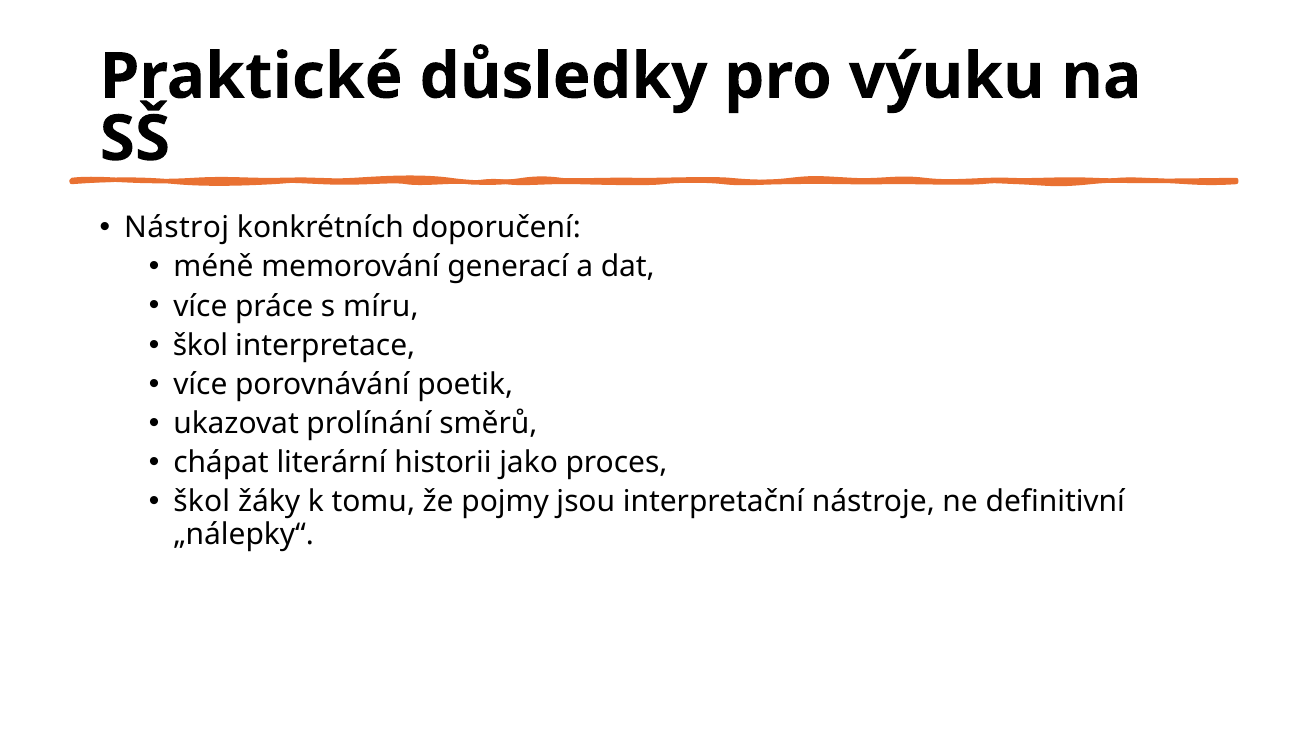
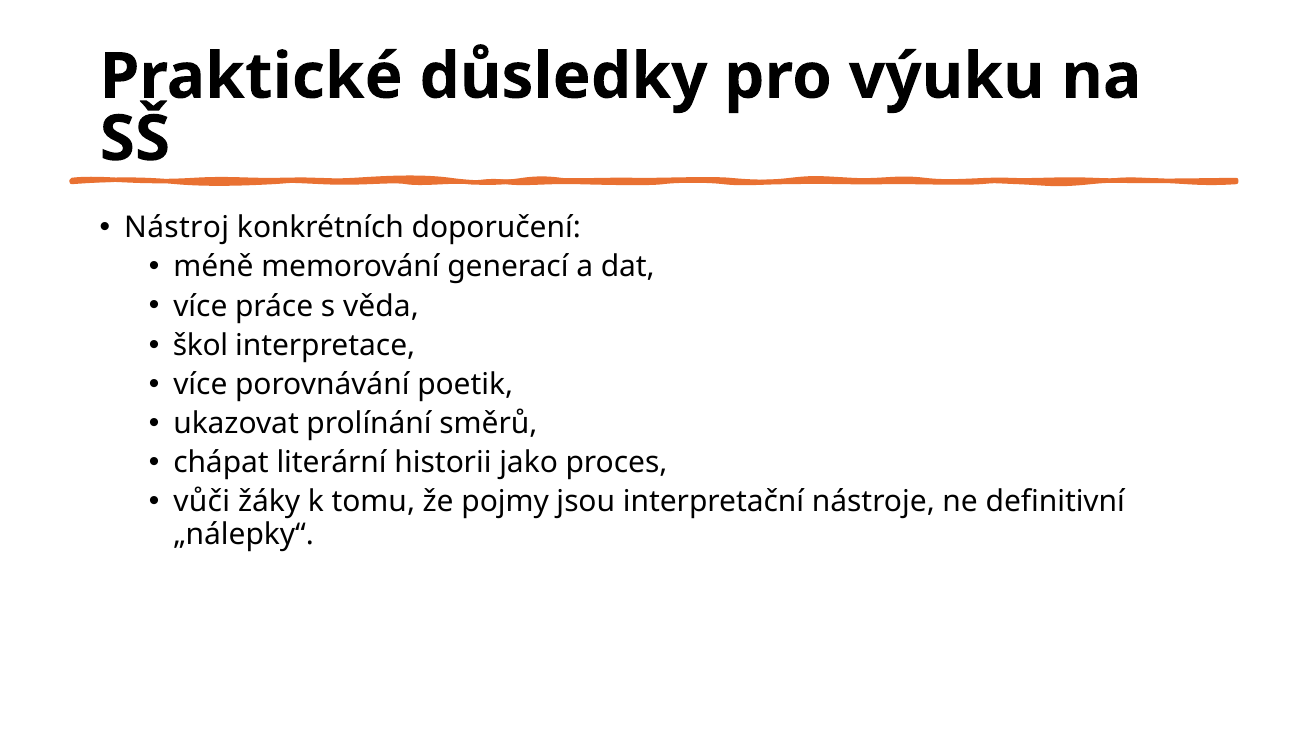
míru: míru -> věda (381, 306)
škol: škol -> vůči (202, 502)
